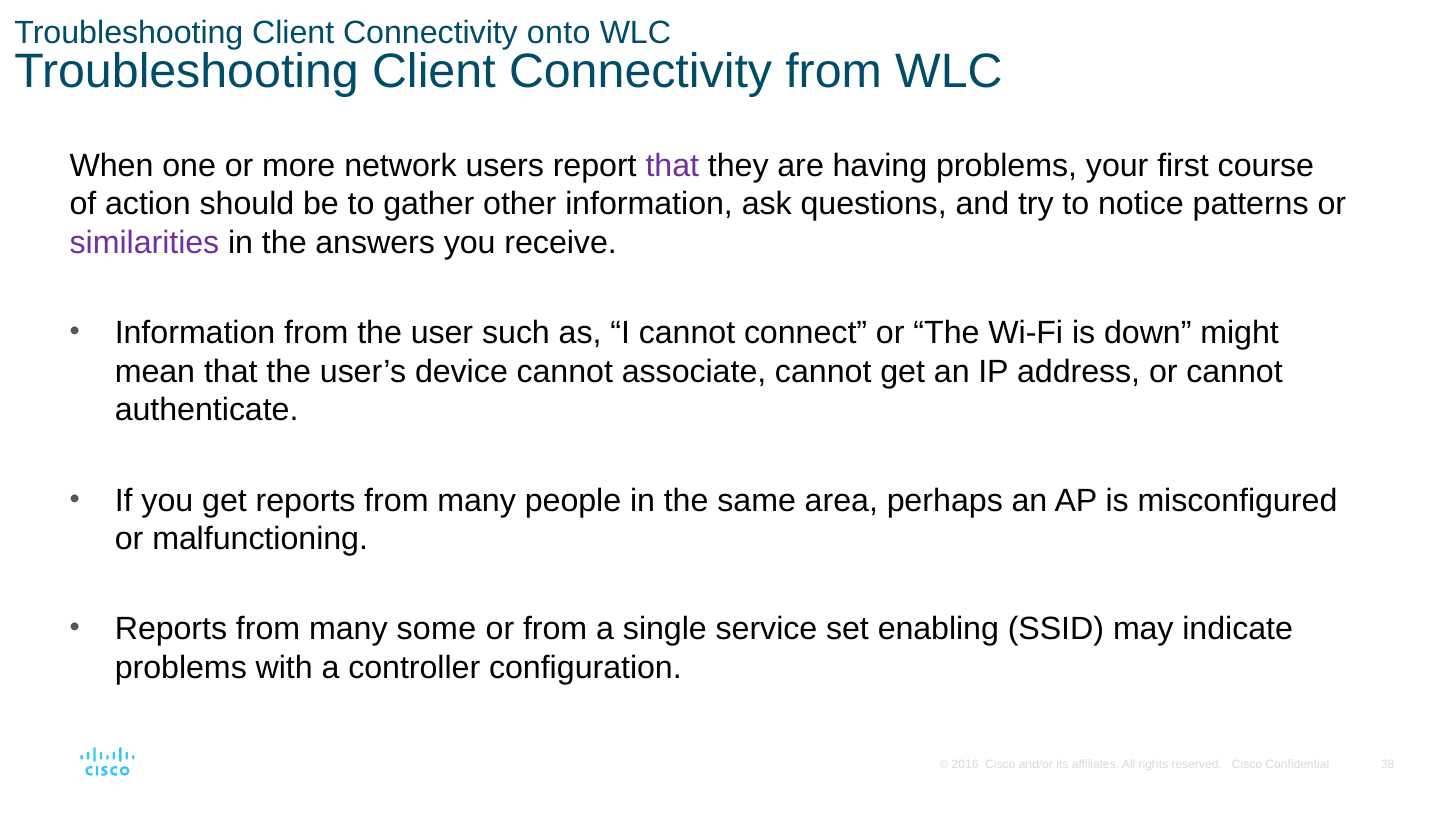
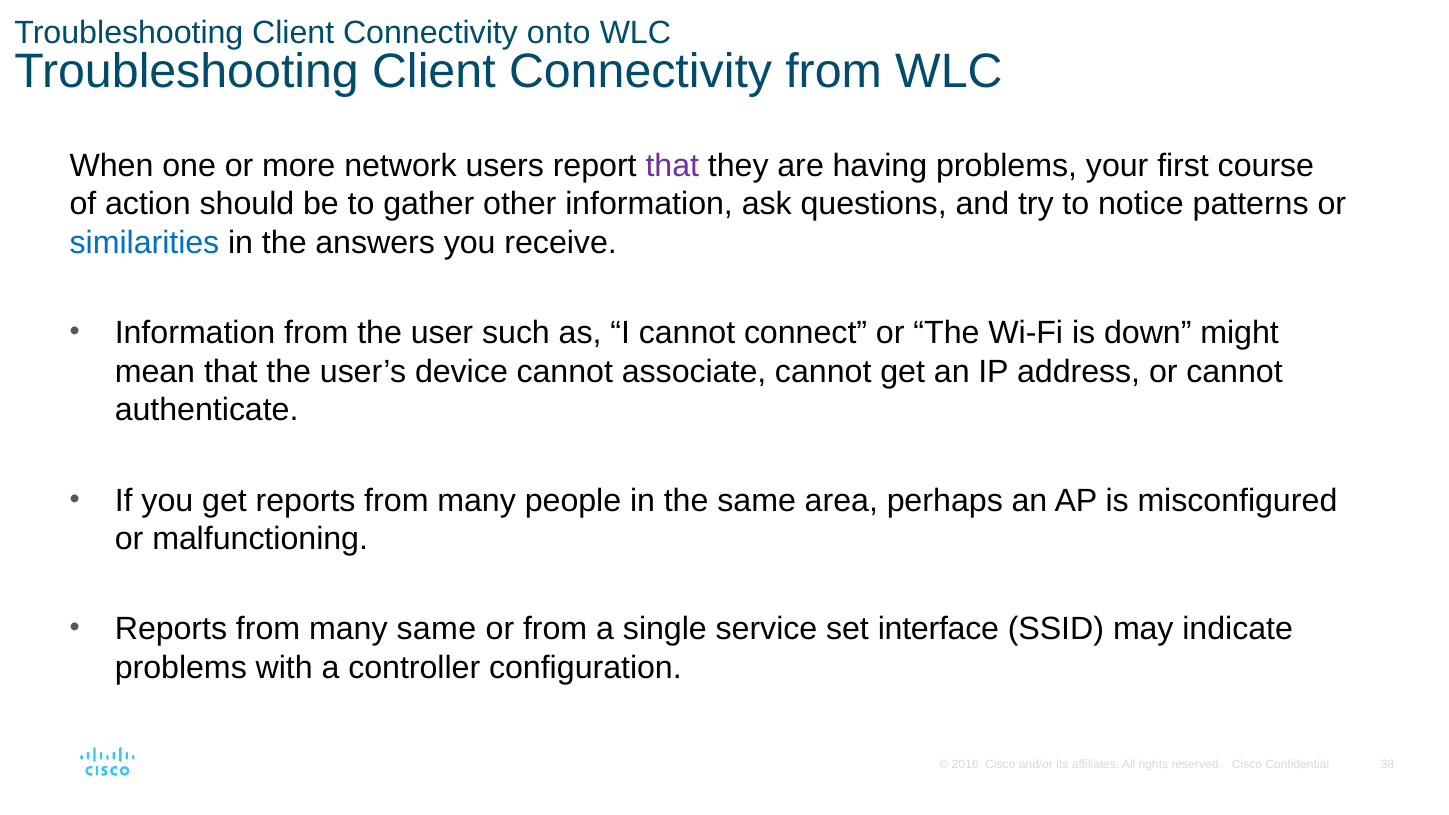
similarities colour: purple -> blue (144, 243)
many some: some -> same (436, 629)
enabling: enabling -> interface (938, 629)
